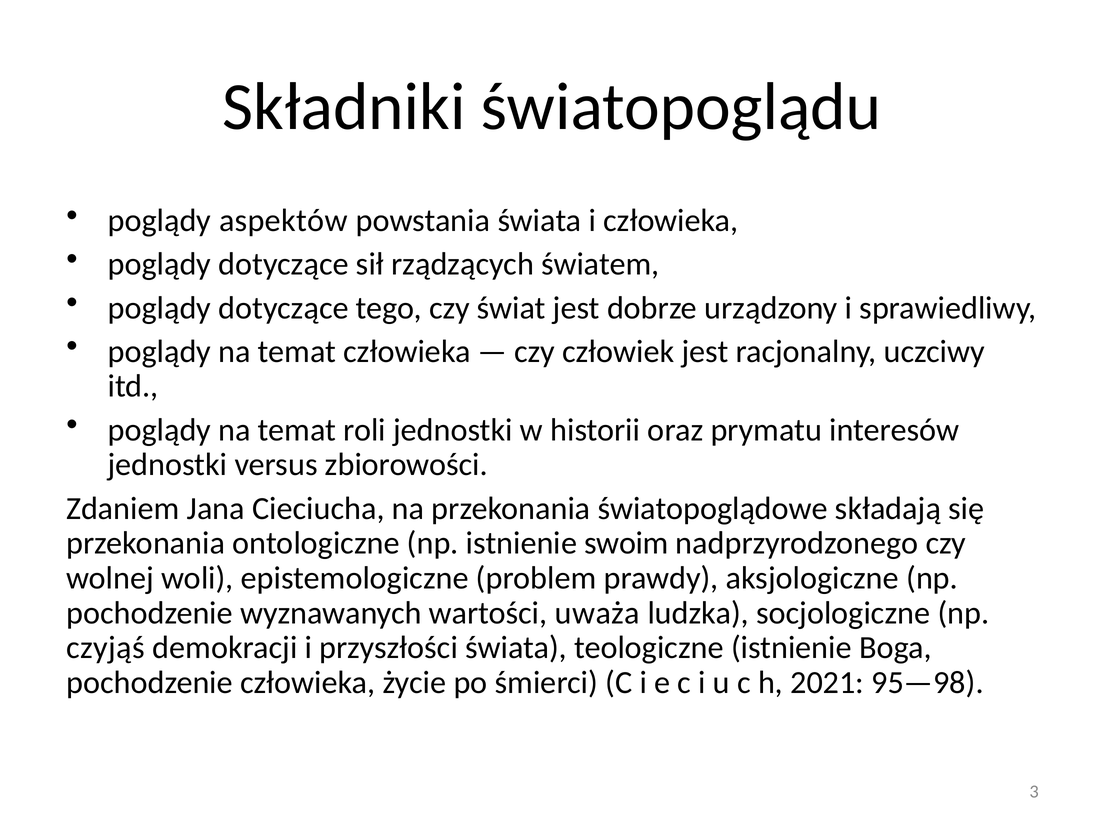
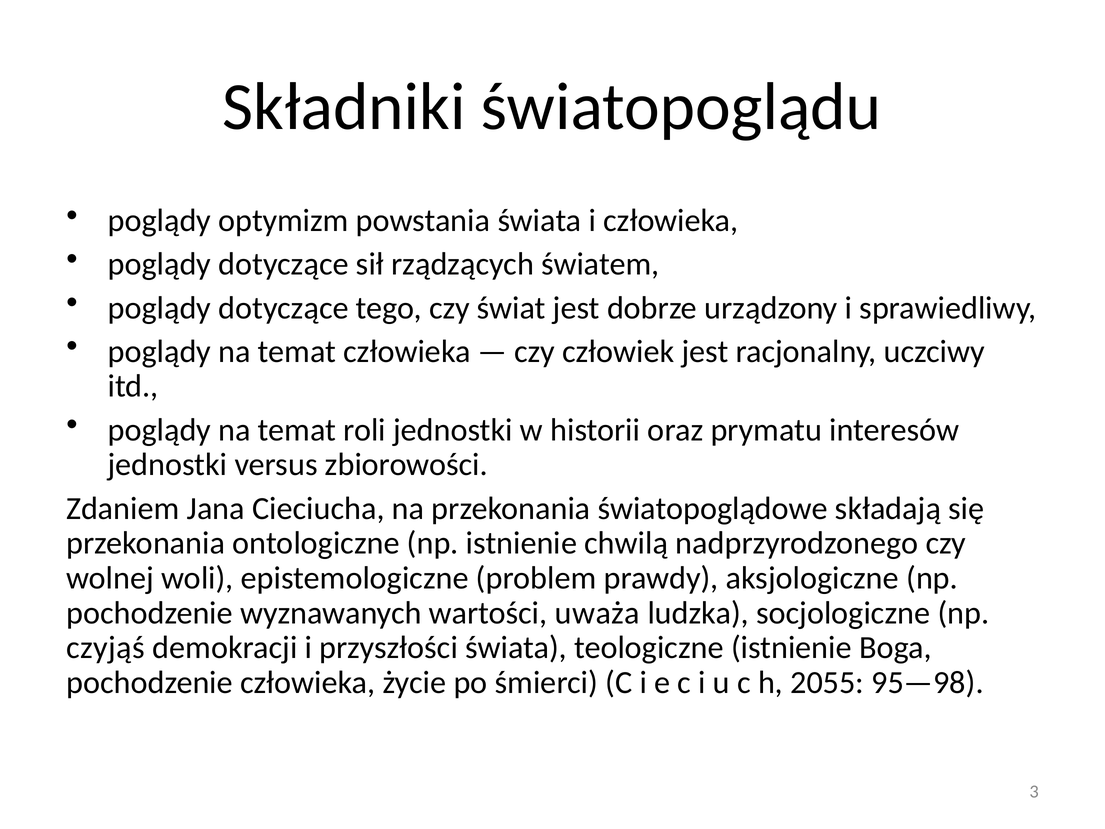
aspektów: aspektów -> optymizm (284, 220)
swoim: swoim -> chwilą (626, 543)
2021: 2021 -> 2055 (827, 682)
